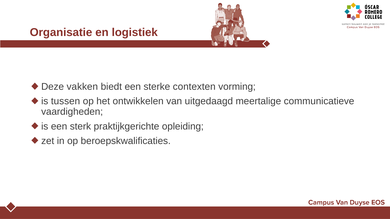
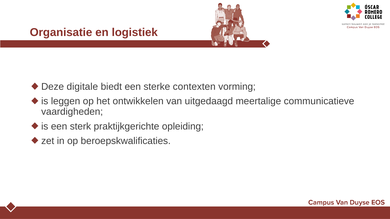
vakken: vakken -> digitale (82, 87)
tussen: tussen -> leggen (66, 101)
